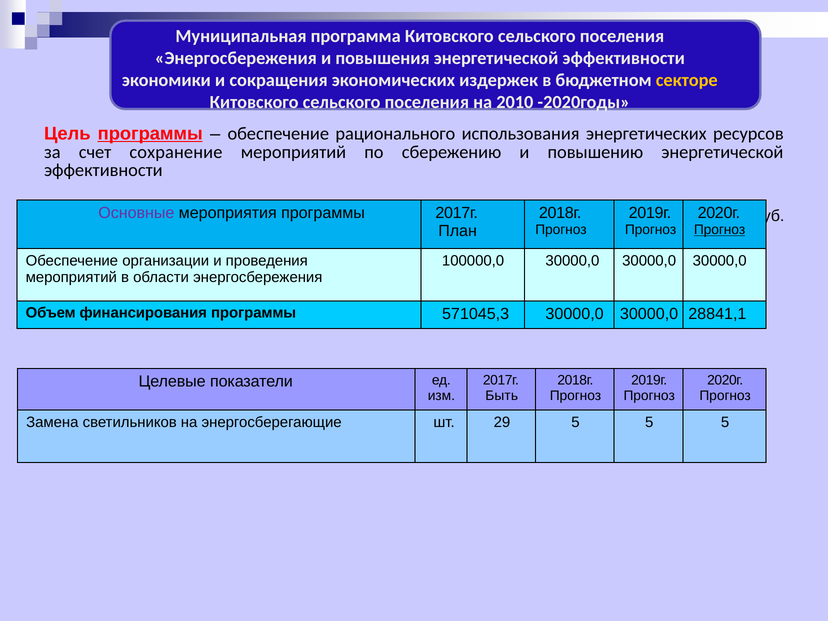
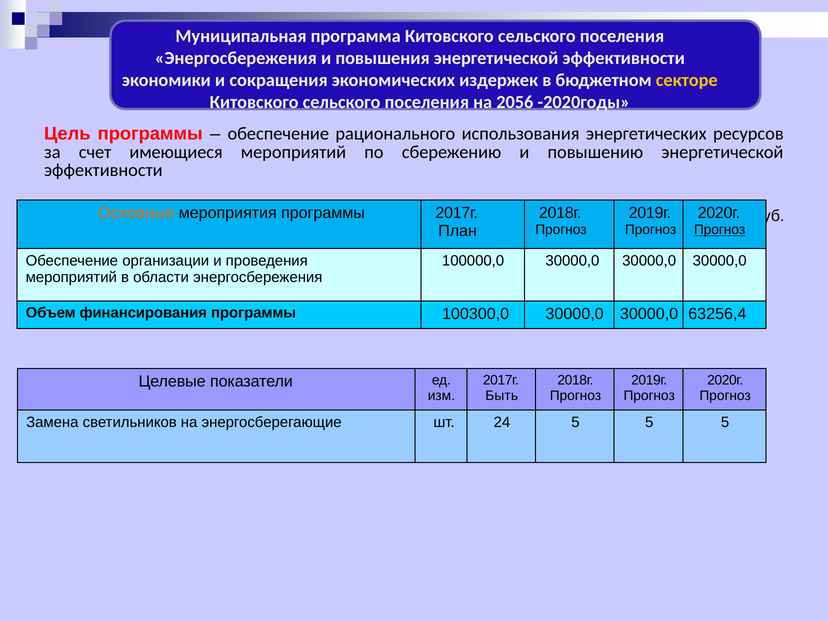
2010: 2010 -> 2056 (515, 102)
программы underline: present -> none (150, 134)
сохранение: сохранение -> имеющиеся (176, 152)
Основные colour: purple -> orange (136, 213)
571045,3: 571045,3 -> 100300,0 (476, 314)
28841,1: 28841,1 -> 63256,4 (717, 314)
29: 29 -> 24 (502, 422)
